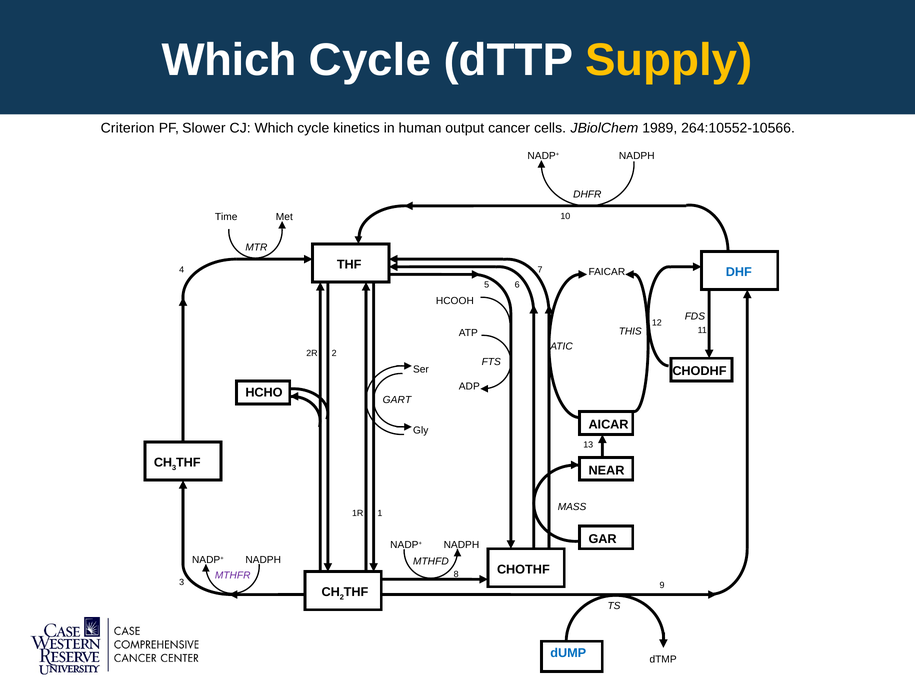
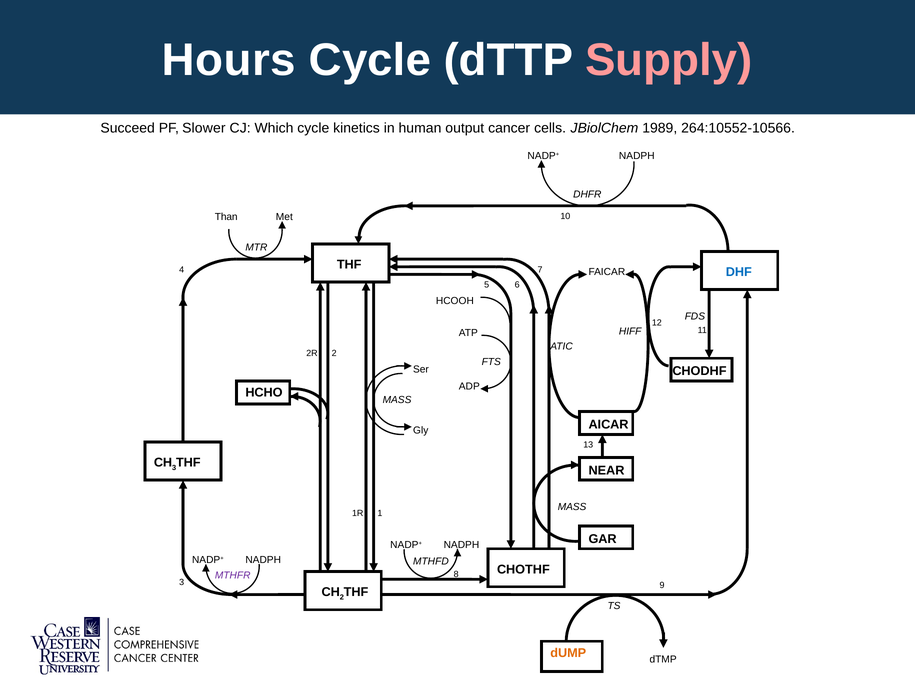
Which: Which -> Hours (229, 60)
Supply colour: yellow -> pink (669, 60)
Criterion: Criterion -> Succeed (128, 128)
Time: Time -> Than (226, 217)
THIS: THIS -> HIFF (630, 332)
GART: GART -> MASS (397, 400)
dUMP colour: blue -> orange (568, 653)
